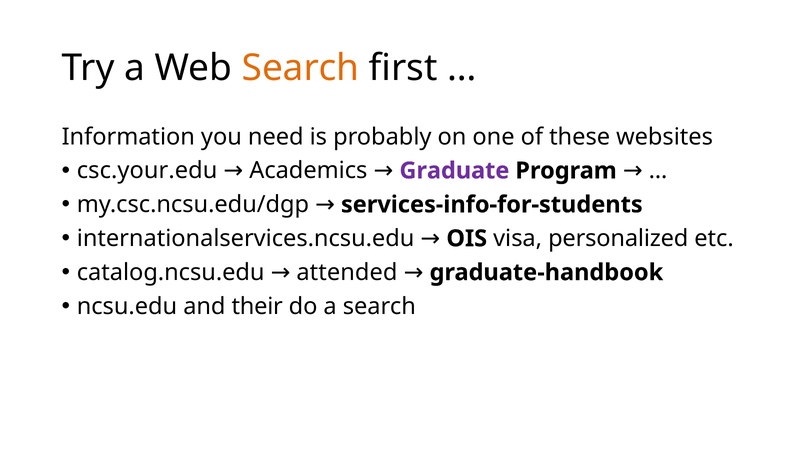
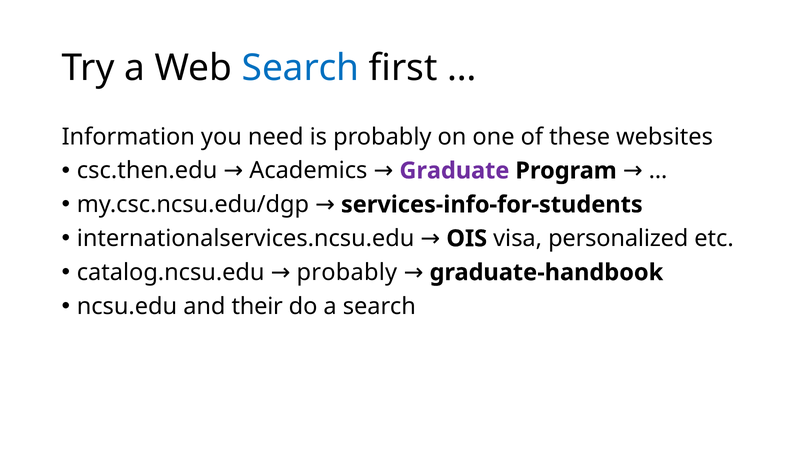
Search colour: orange -> blue (301, 68)
csc.your.edu: csc.your.edu -> csc.then.edu (147, 171)
catalog.ncsu.edu attended: attended -> probably (347, 272)
